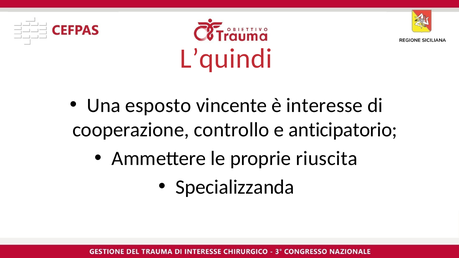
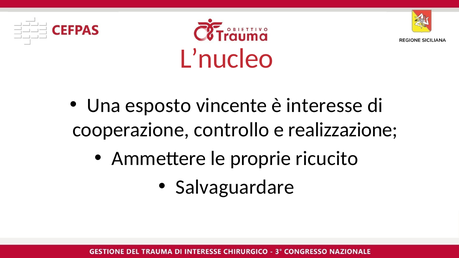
L’quindi: L’quindi -> L’nucleo (226, 59)
anticipatorio: anticipatorio -> realizzazione (343, 130)
riuscita: riuscita -> ricucito (327, 159)
Specializzanda: Specializzanda -> Salvaguardare (235, 187)
